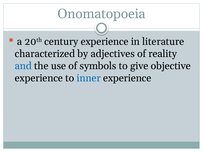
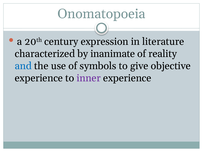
century experience: experience -> expression (105, 42)
adjectives: adjectives -> inanimate (113, 54)
inner colour: blue -> purple (89, 78)
